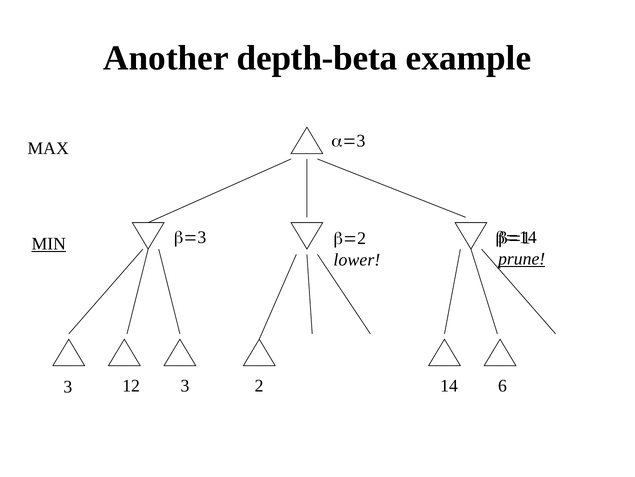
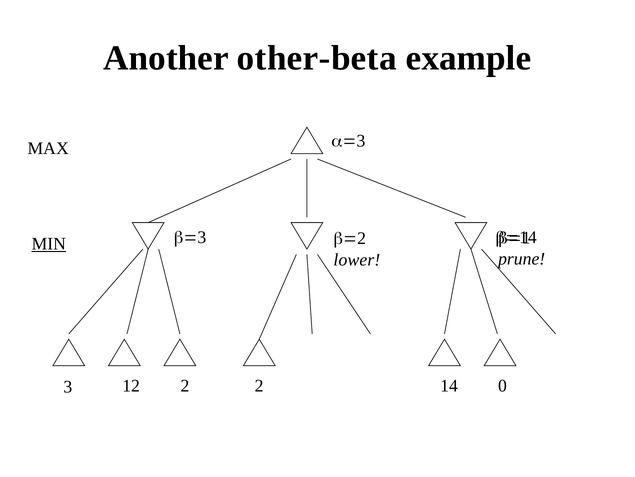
depth-beta: depth-beta -> other-beta (317, 58)
prune underline: present -> none (522, 259)
12 3: 3 -> 2 (185, 385)
6: 6 -> 0 (502, 385)
